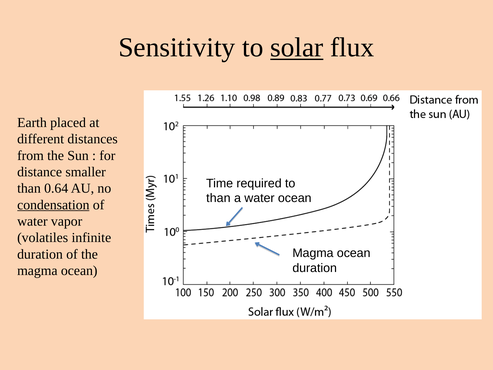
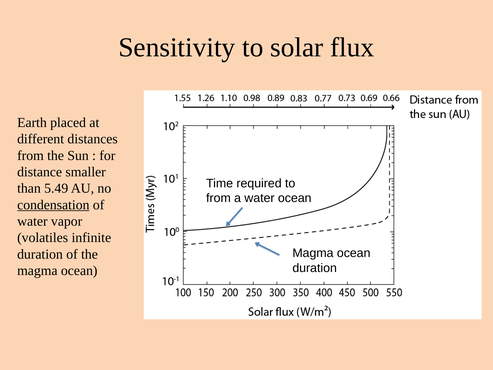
solar underline: present -> none (297, 48)
0.64: 0.64 -> 5.49 (56, 188)
than: than -> from (218, 198)
